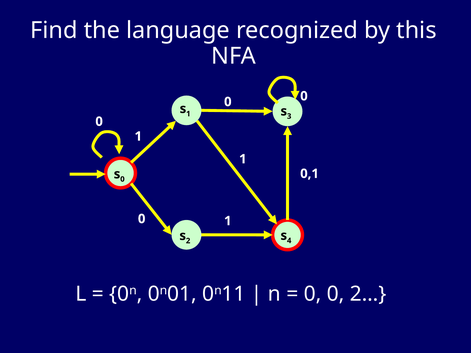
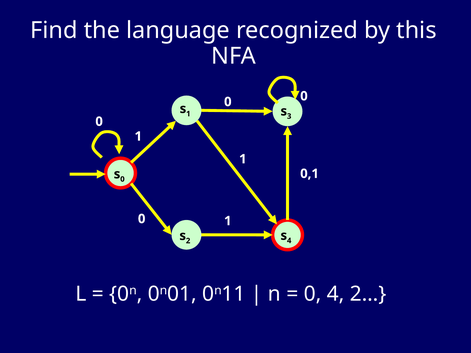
0: 0 -> 4 (336, 294)
